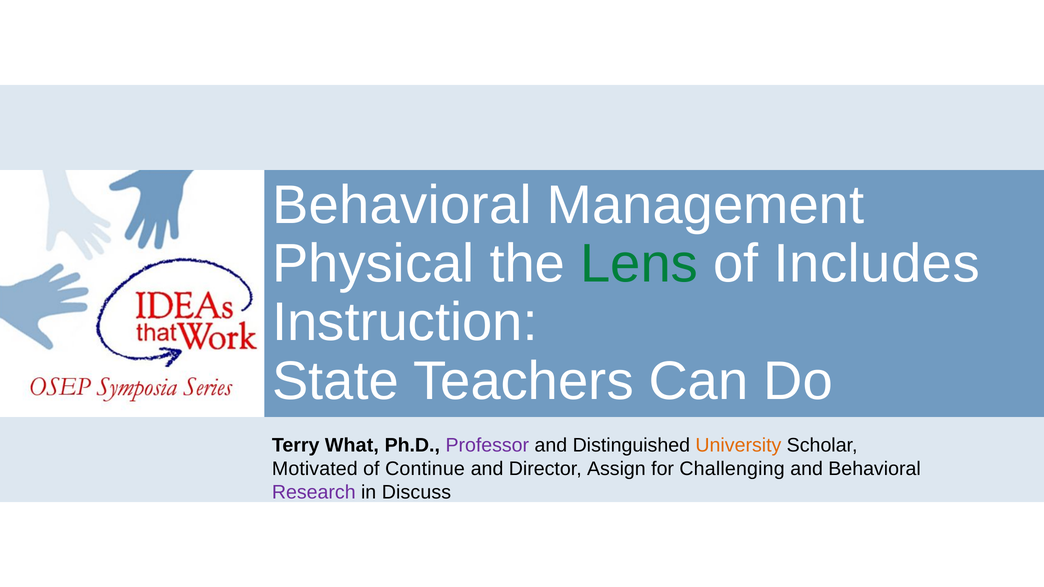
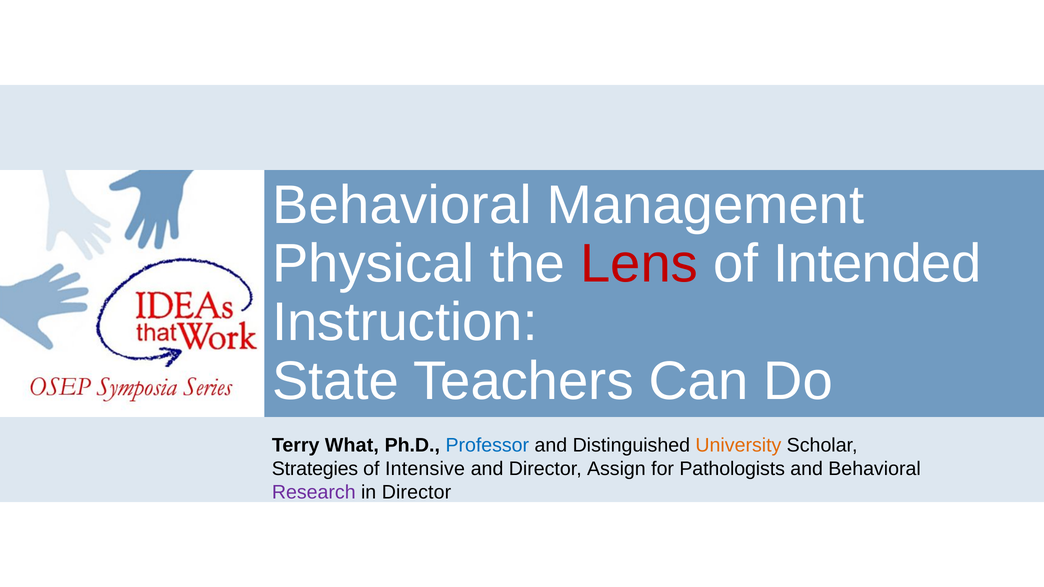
Lens colour: green -> red (639, 264)
Includes: Includes -> Intended (877, 264)
Professor colour: purple -> blue (487, 446)
Motivated: Motivated -> Strategies (315, 469)
Continue: Continue -> Intensive (425, 469)
Challenging: Challenging -> Pathologists (732, 469)
in Discuss: Discuss -> Director (416, 492)
